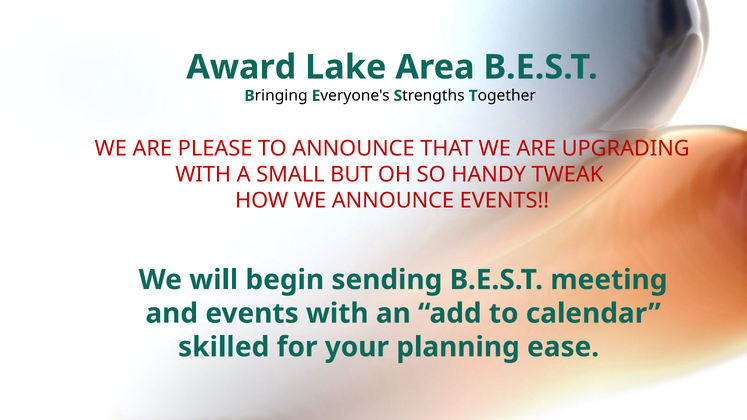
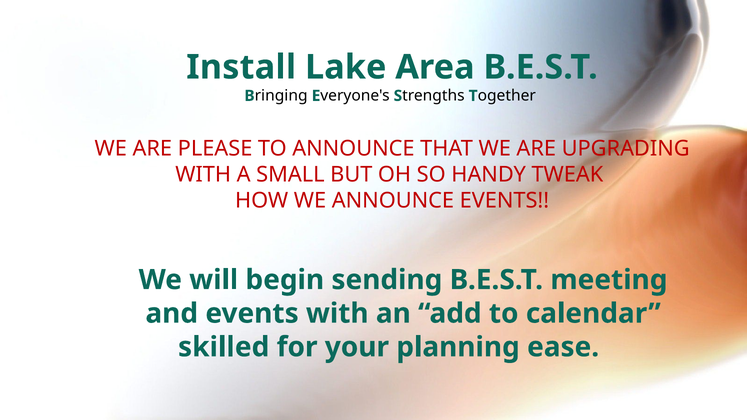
Award: Award -> Install (241, 67)
